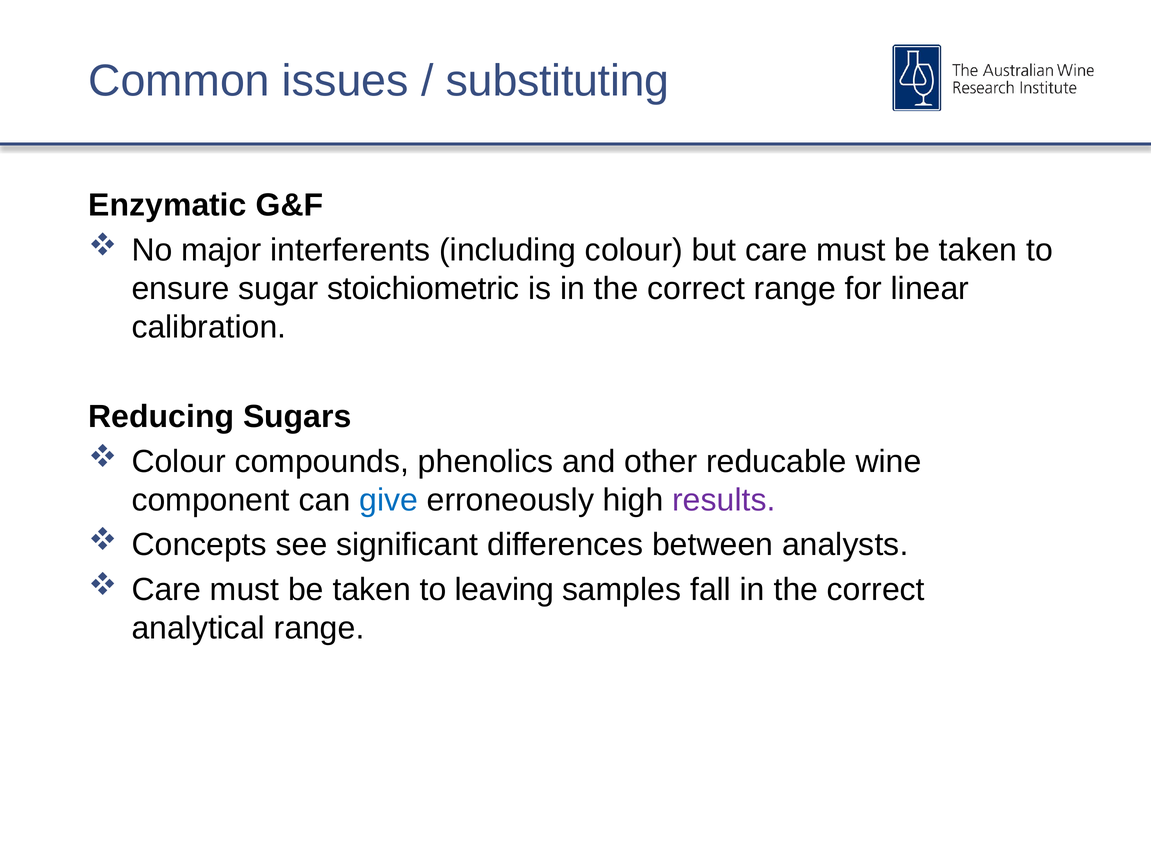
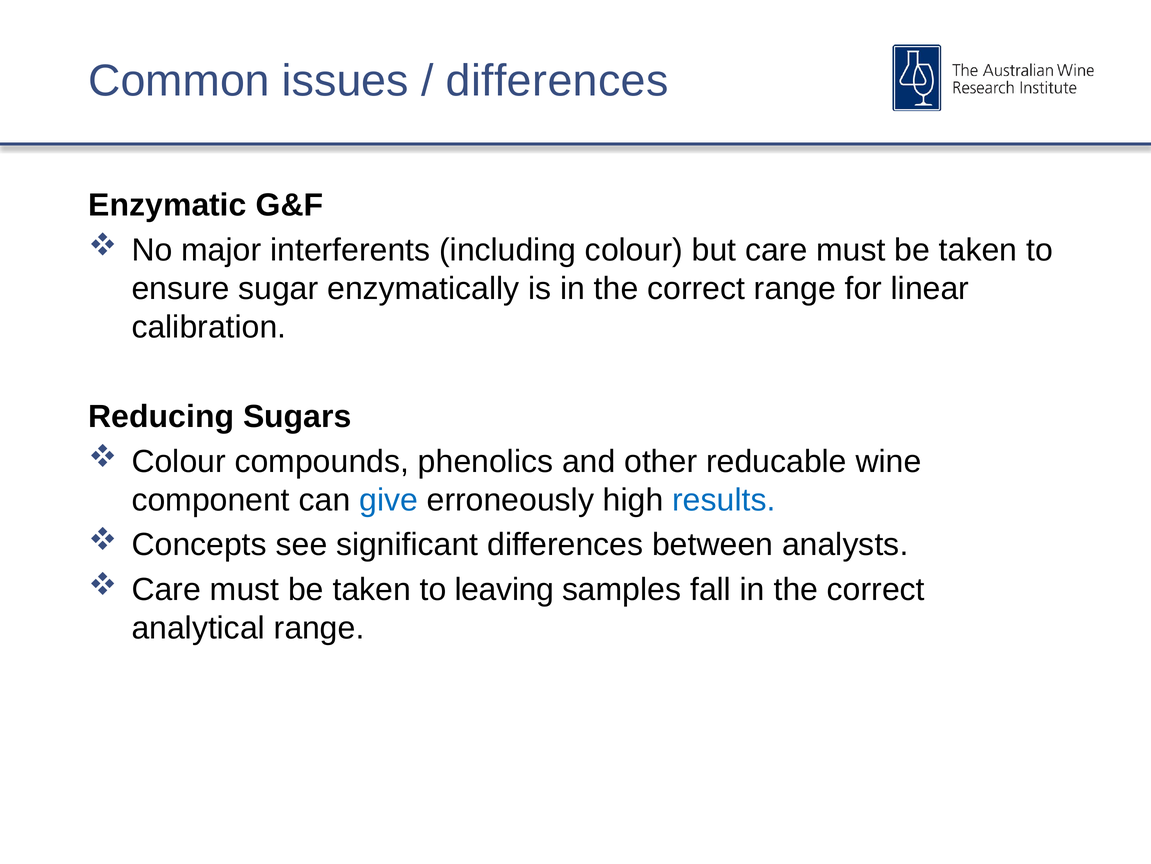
substituting: substituting -> differences (557, 81)
stoichiometric: stoichiometric -> enzymatically (423, 288)
results colour: purple -> blue (724, 500)
